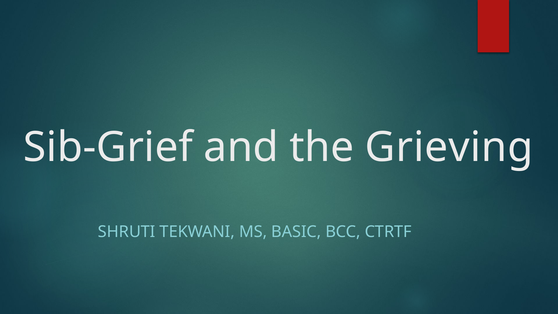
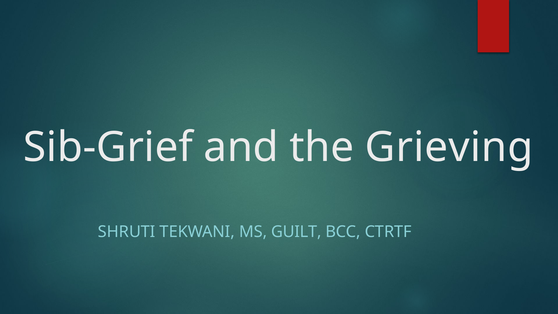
BASIC: BASIC -> GUILT (296, 232)
